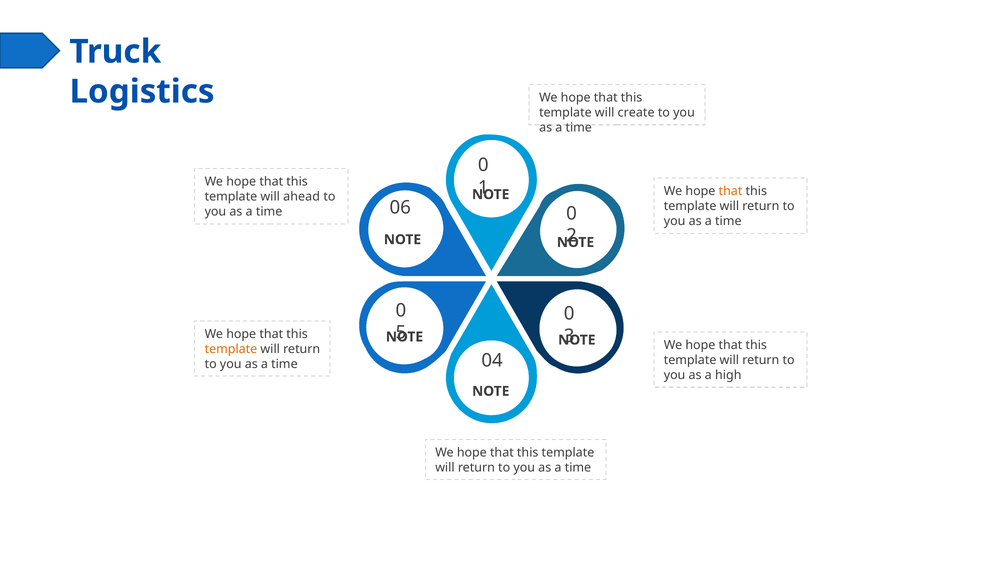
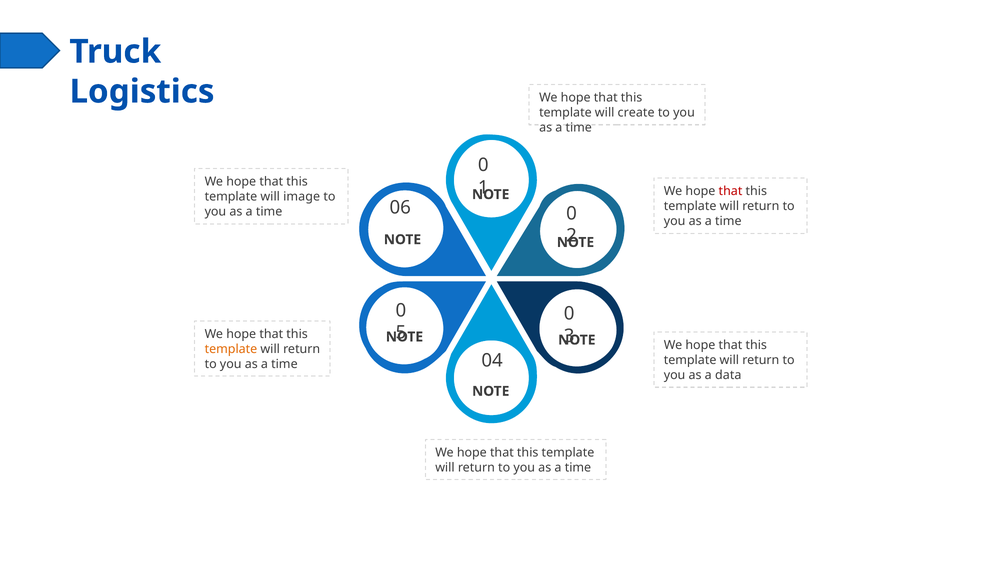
that colour: orange -> red (731, 191)
ahead: ahead -> image (302, 197)
high: high -> data (728, 375)
